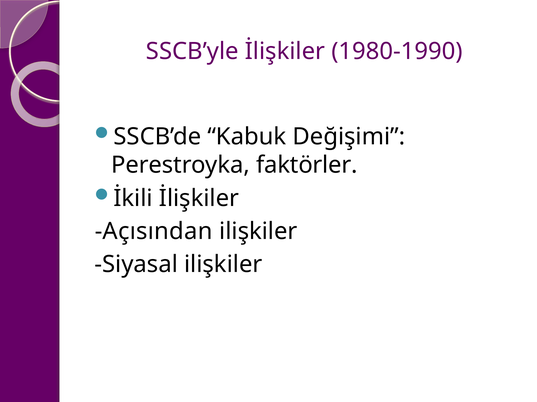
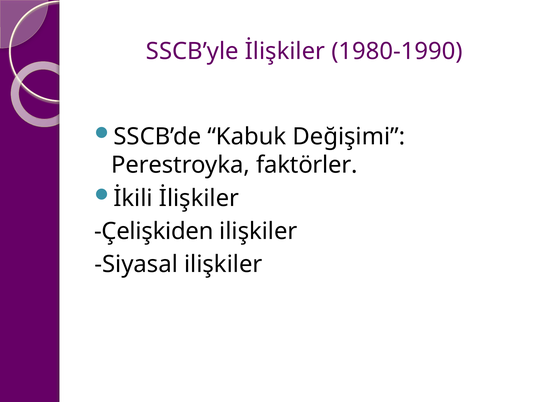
Açısından: Açısından -> Çelişkiden (154, 232)
